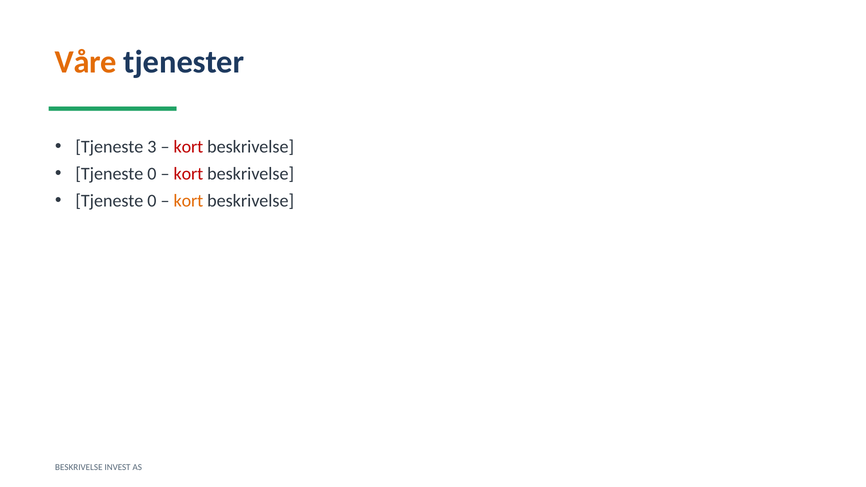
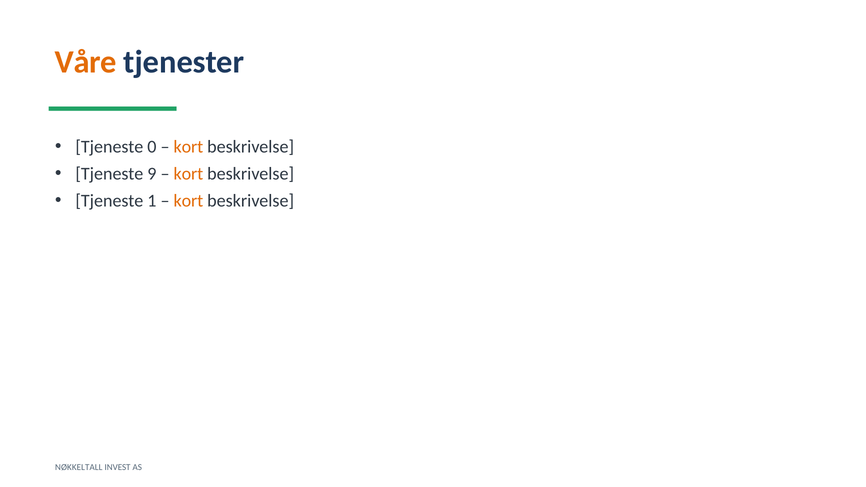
3: 3 -> 0 (152, 147)
kort colour: red -> orange (188, 147)
0: 0 -> 9 (152, 174)
kort colour: red -> orange (188, 174)
0: 0 -> 1 (152, 201)
BESKRIVELSE: BESKRIVELSE -> NØKKELTALL (79, 467)
